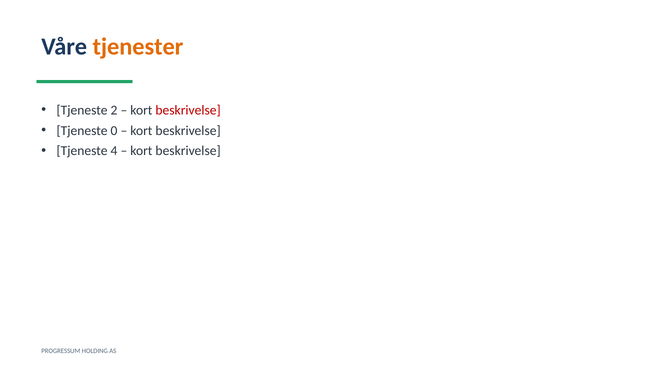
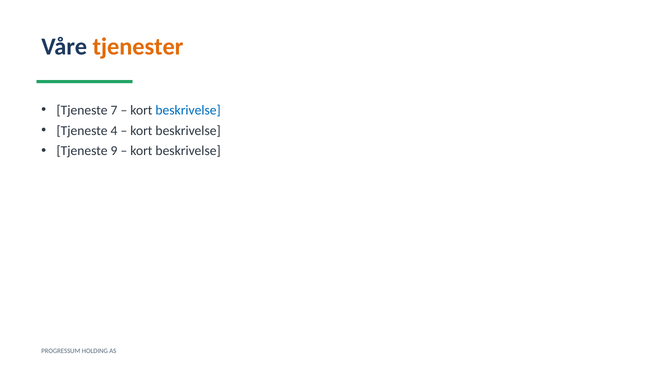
2: 2 -> 7 (114, 110)
beskrivelse colour: red -> blue (188, 110)
0: 0 -> 4 (114, 130)
4: 4 -> 9 (114, 151)
